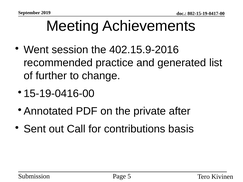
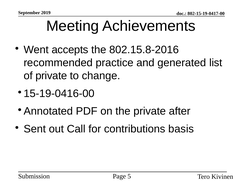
session: session -> accepts (70, 50)
402.15.9-2016: 402.15.9-2016 -> 802.15.8-2016 (144, 50)
of further: further -> private (51, 76)
